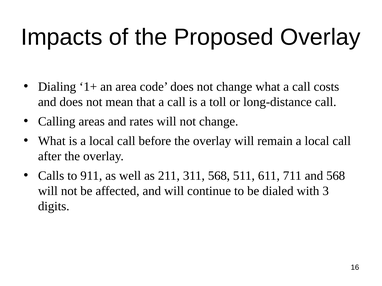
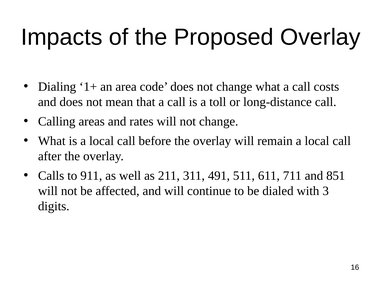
311 568: 568 -> 491 (219, 176)
and 568: 568 -> 851 (336, 176)
